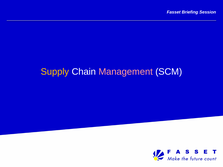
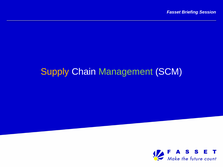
Management colour: pink -> light green (126, 72)
